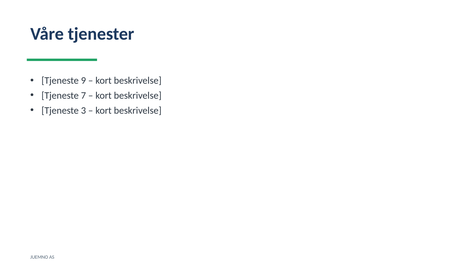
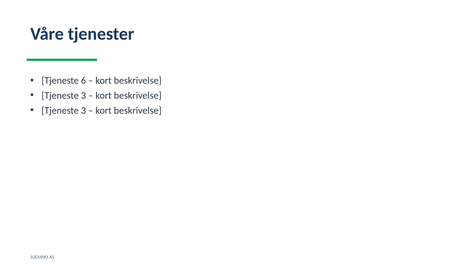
9: 9 -> 6 (83, 81)
7: 7 -> 3 (83, 96)
